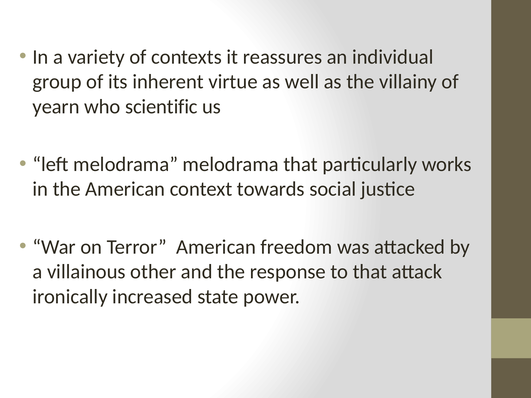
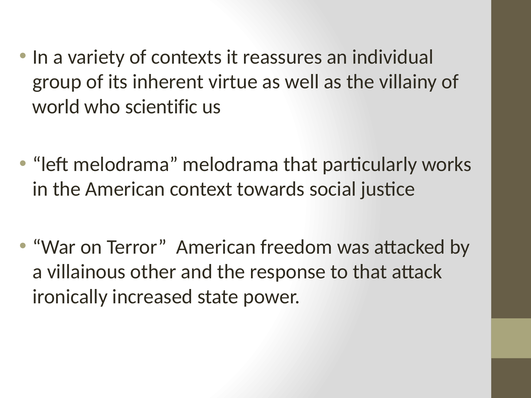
yearn: yearn -> world (56, 107)
